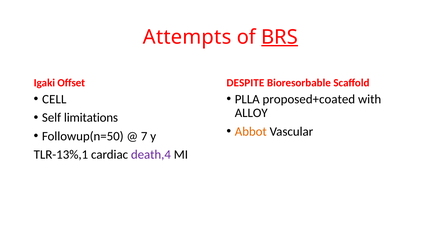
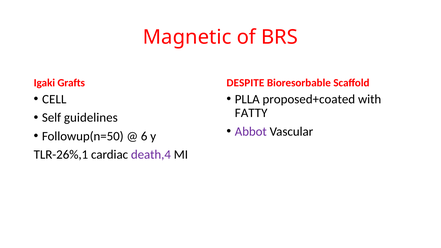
Attempts: Attempts -> Magnetic (187, 37)
BRS underline: present -> none (280, 37)
Offset: Offset -> Grafts (71, 83)
ALLOY: ALLOY -> FATTY (251, 113)
limitations: limitations -> guidelines (91, 118)
Abbot colour: orange -> purple (251, 132)
7: 7 -> 6 (144, 136)
TLR-13%,1: TLR-13%,1 -> TLR-26%,1 (61, 155)
